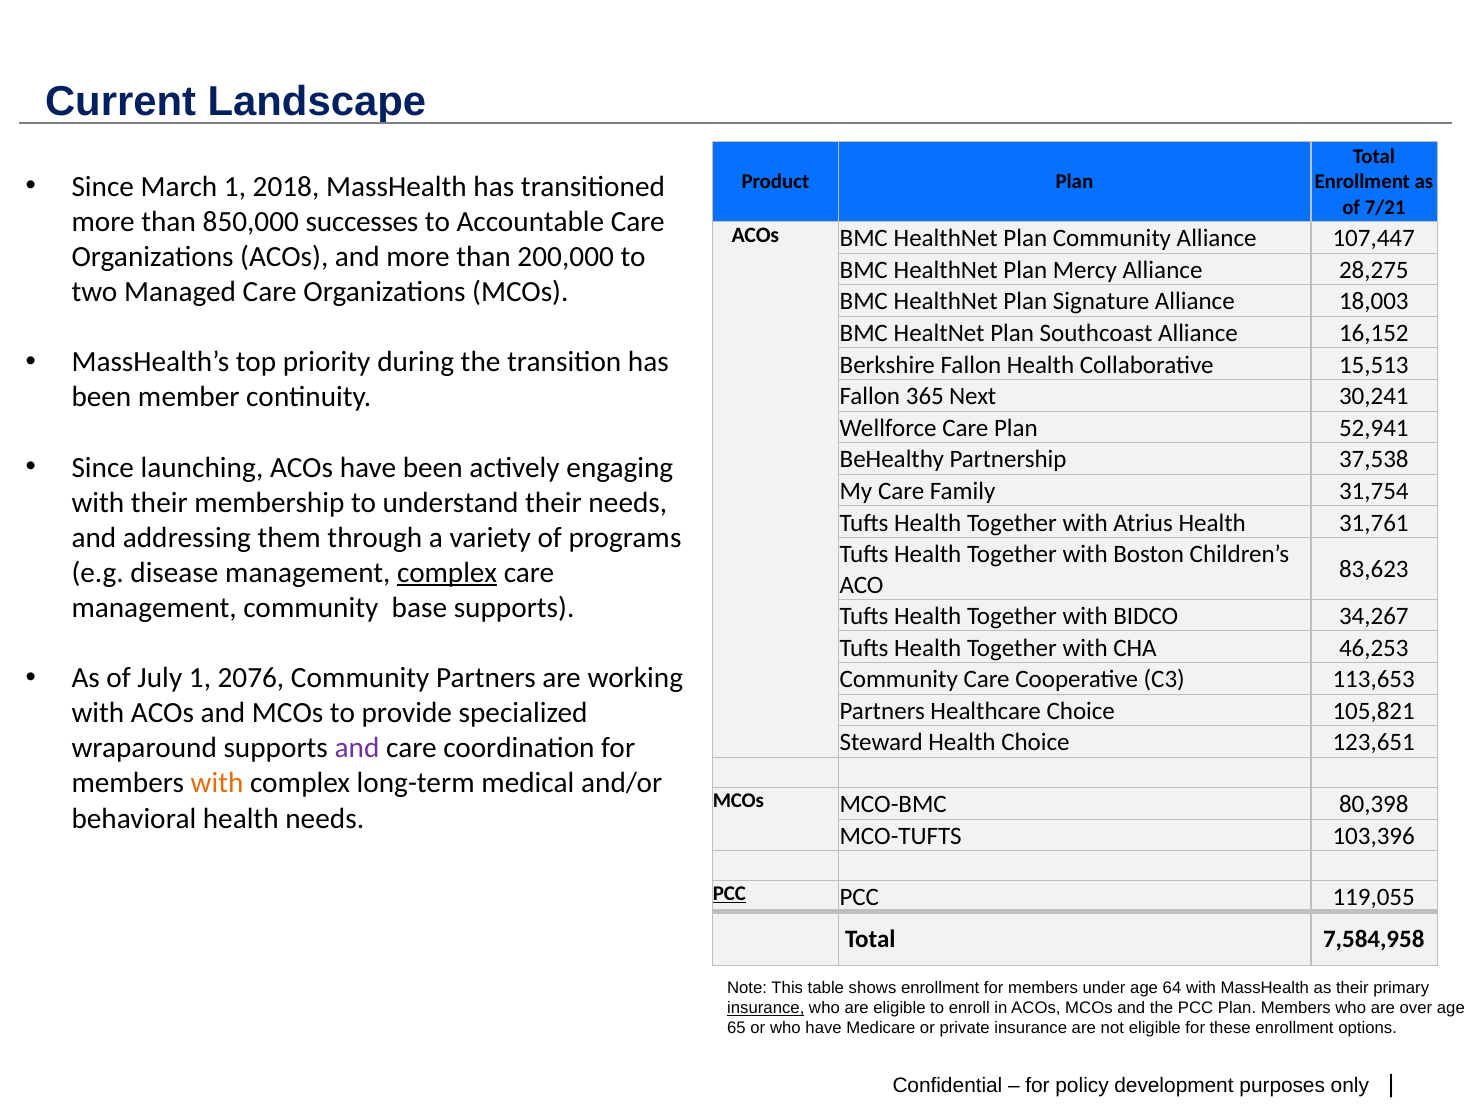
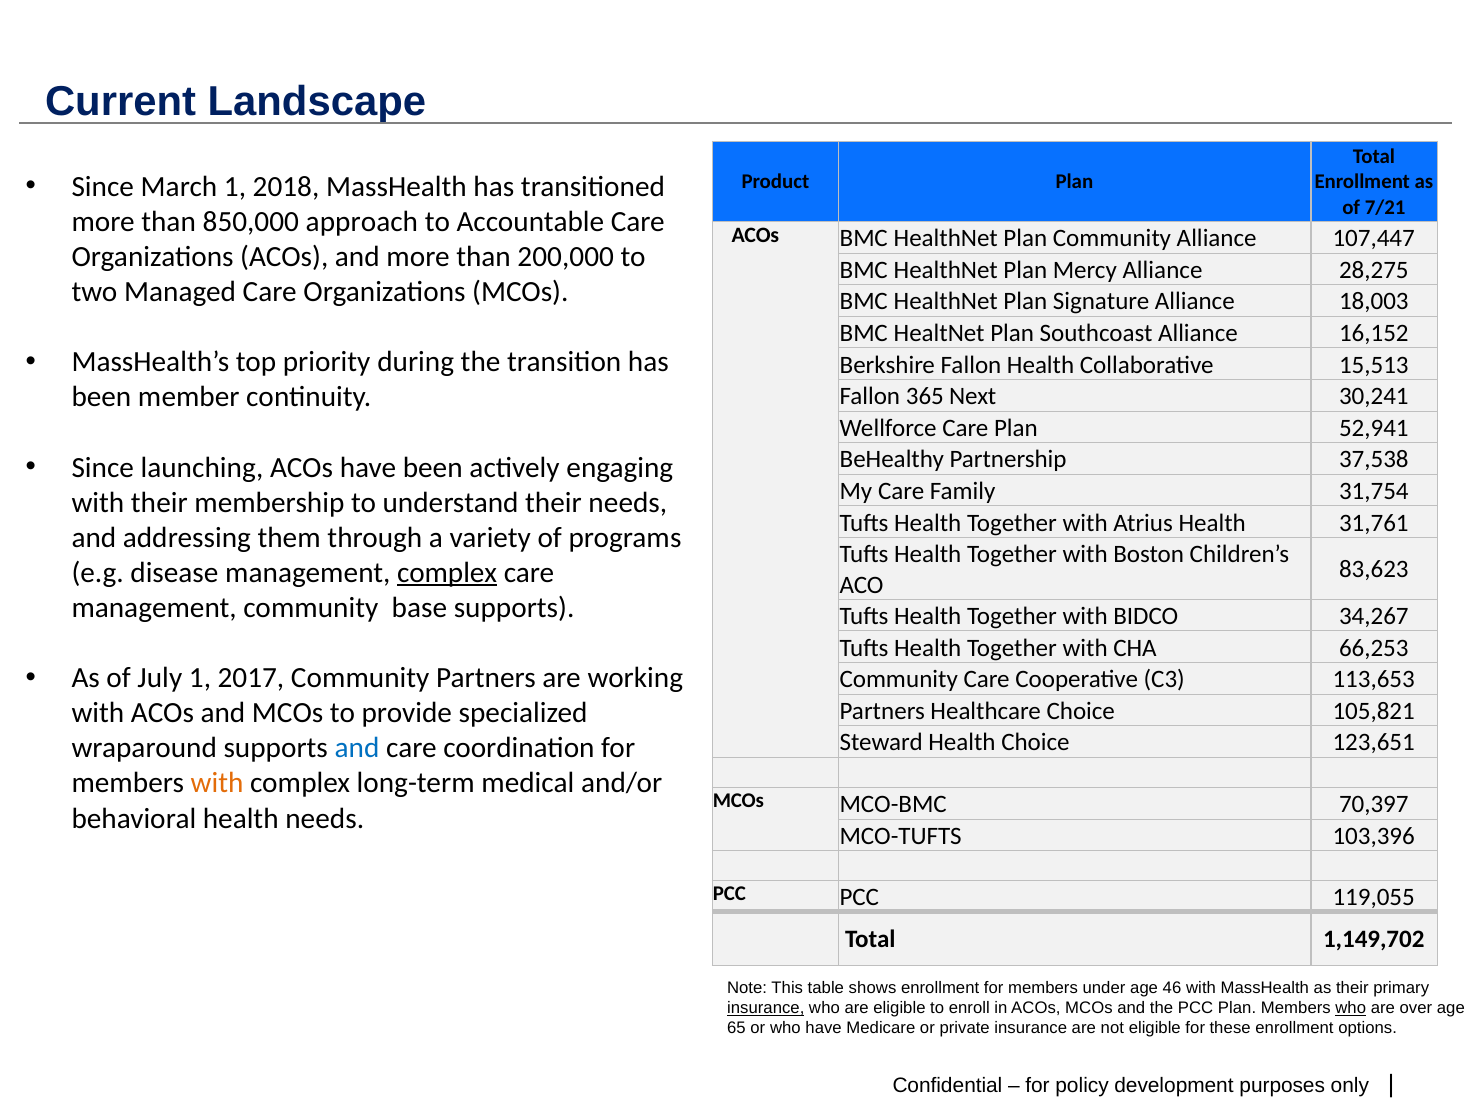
successes: successes -> approach (362, 222)
46,253: 46,253 -> 66,253 (1374, 648)
2076: 2076 -> 2017 (251, 678)
and colour: purple -> blue (357, 749)
80,398: 80,398 -> 70,397 (1374, 805)
PCC underline: present -> none (729, 894)
7,584,958: 7,584,958 -> 1,149,702 (1374, 940)
64: 64 -> 46 (1172, 989)
who underline: none -> present (1351, 1009)
